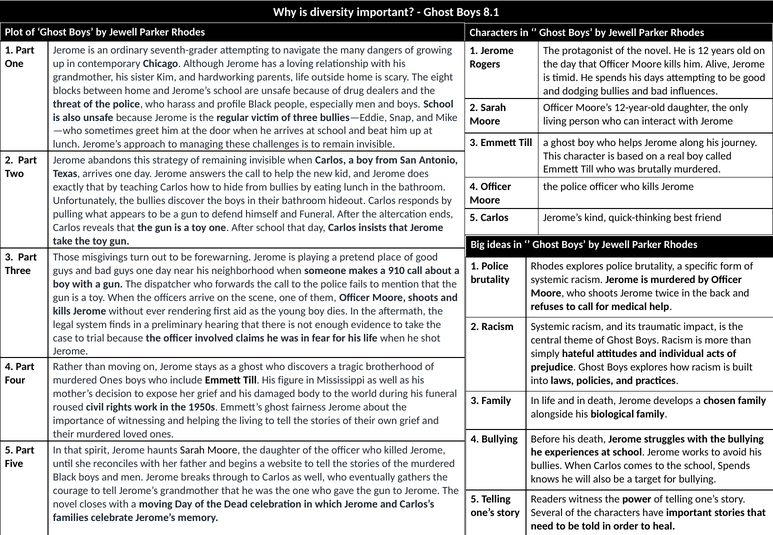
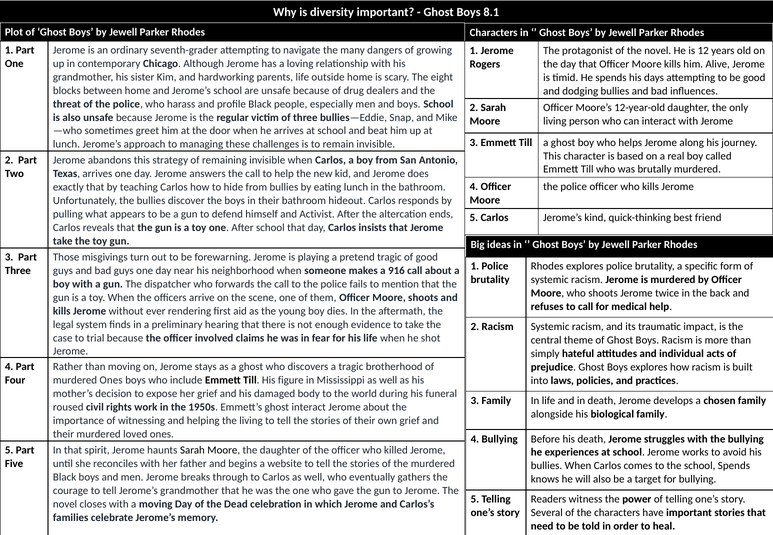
and Funeral: Funeral -> Activist (317, 214)
pretend place: place -> tragic (389, 257)
910: 910 -> 916 (396, 271)
ghost fairness: fairness -> interact (309, 407)
